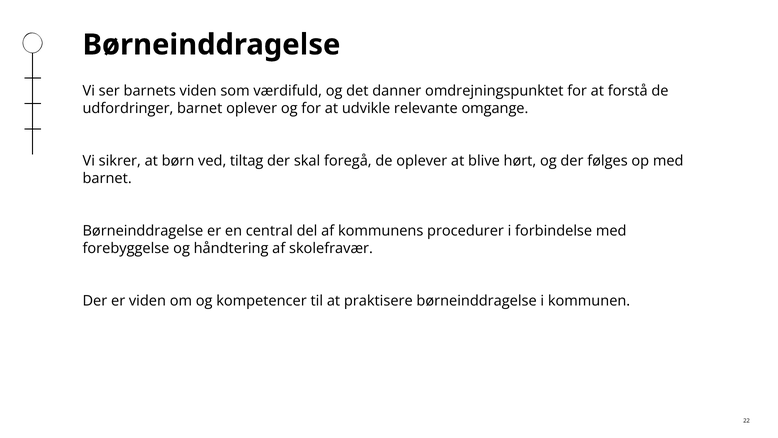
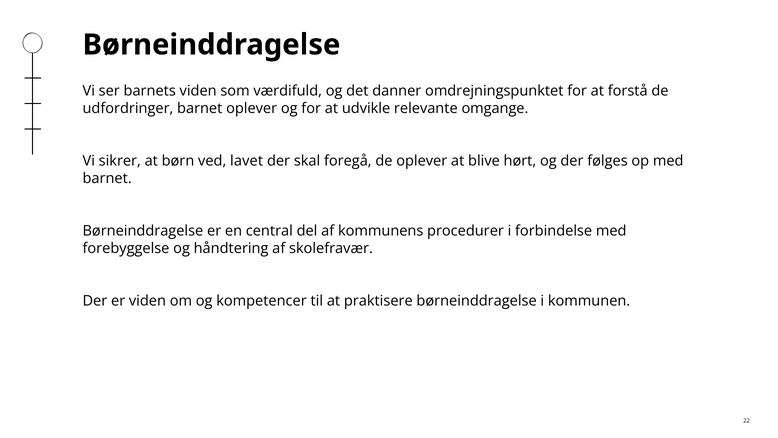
tiltag: tiltag -> lavet (247, 161)
